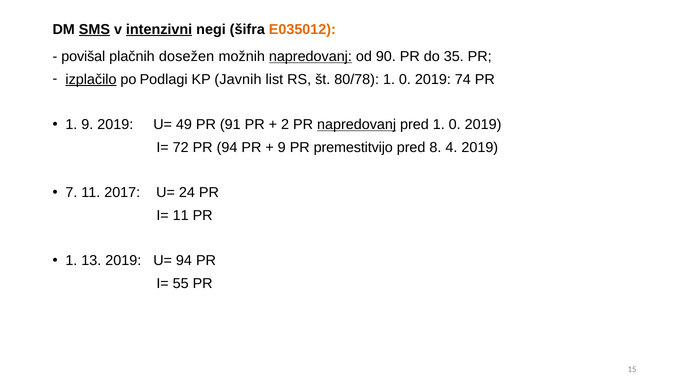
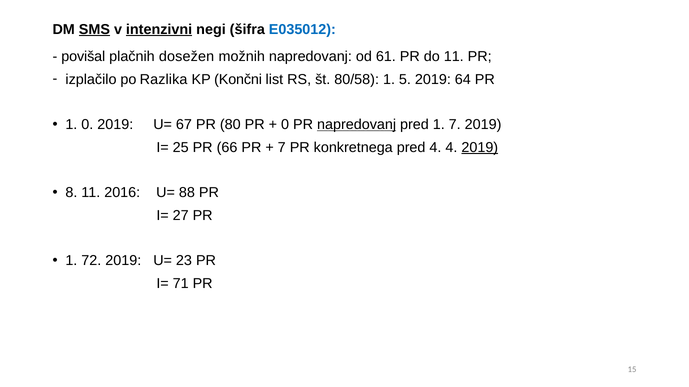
E035012 colour: orange -> blue (302, 29)
napredovanj underline: present -> none (310, 57)
90: 90 -> 61 (386, 57)
do 35: 35 -> 11 (454, 57)
izplačilo underline: present -> none (91, 79)
Podlagi: Podlagi -> Razlika (164, 79)
Javnih: Javnih -> Končni (238, 79)
80/78: 80/78 -> 80/58 (357, 79)
0: 0 -> 5 (405, 79)
74: 74 -> 64 (463, 79)
1 9: 9 -> 0 (87, 125)
49: 49 -> 67 (184, 125)
91: 91 -> 80 (230, 125)
2: 2 -> 0 (285, 125)
pred 1 0: 0 -> 7 (455, 125)
72: 72 -> 25 (181, 147)
PR 94: 94 -> 66 (227, 147)
9: 9 -> 7 (282, 147)
premestitvijo: premestitvijo -> konkretnega (353, 147)
pred 8: 8 -> 4 (435, 147)
2019 underline: none -> present (480, 147)
7: 7 -> 8 (71, 193)
2017: 2017 -> 2016 (122, 193)
24: 24 -> 88 (187, 193)
I= 11: 11 -> 27 (181, 216)
13: 13 -> 72 (91, 261)
U= 94: 94 -> 23 (184, 261)
55: 55 -> 71 (181, 284)
